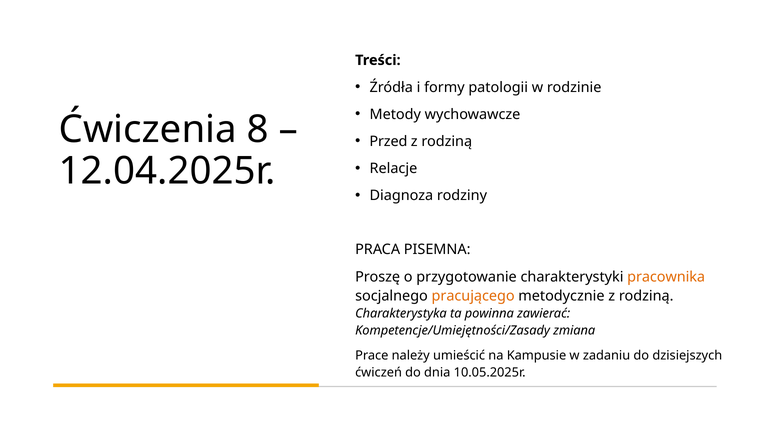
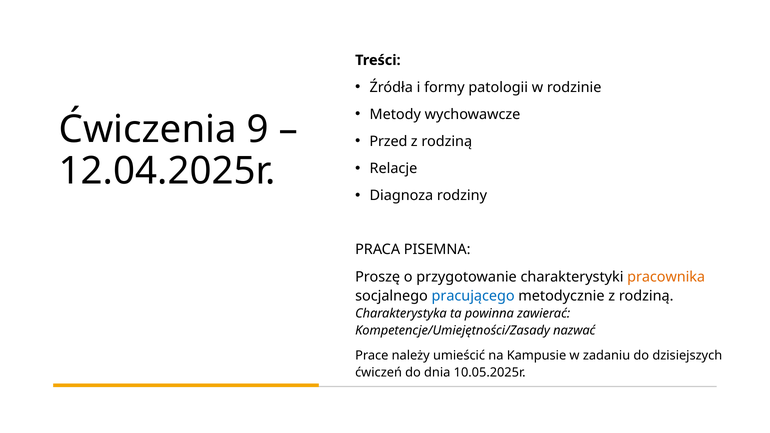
8: 8 -> 9 (258, 130)
pracującego colour: orange -> blue (473, 296)
zmiana: zmiana -> nazwać (574, 331)
